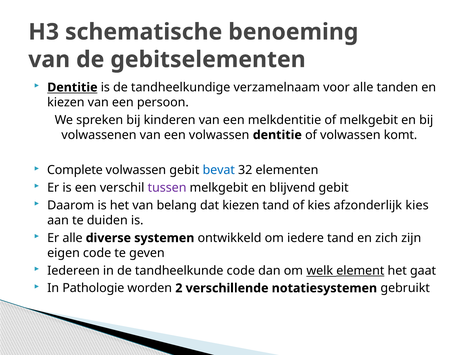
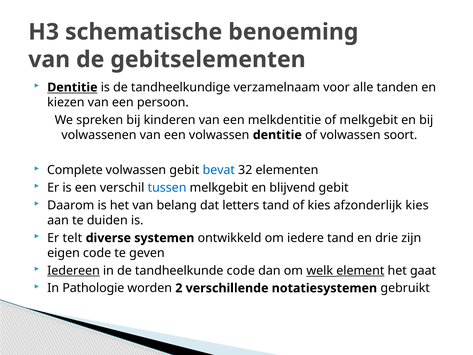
komt: komt -> soort (401, 135)
tussen colour: purple -> blue (167, 188)
dat kiezen: kiezen -> letters (241, 205)
Er alle: alle -> telt (72, 238)
zich: zich -> drie (387, 238)
Iedereen underline: none -> present (74, 270)
